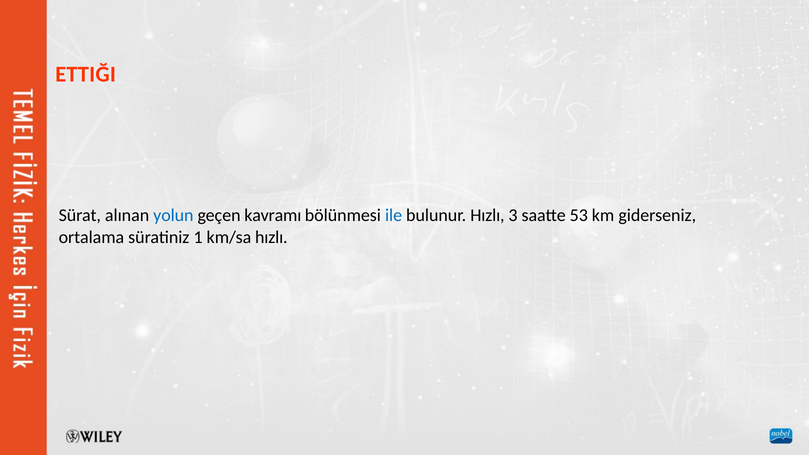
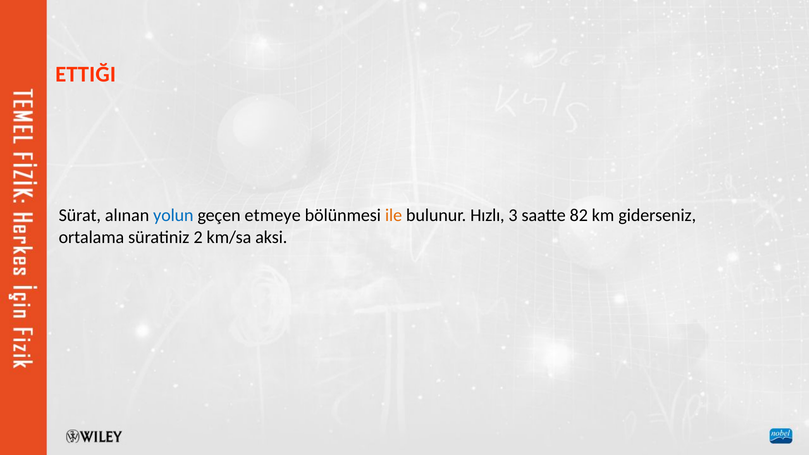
kavramı: kavramı -> etmeye (273, 216)
ile colour: blue -> orange (394, 216)
53: 53 -> 82 (579, 216)
1: 1 -> 2 (198, 237)
km/sa hızlı: hızlı -> aksi (271, 237)
